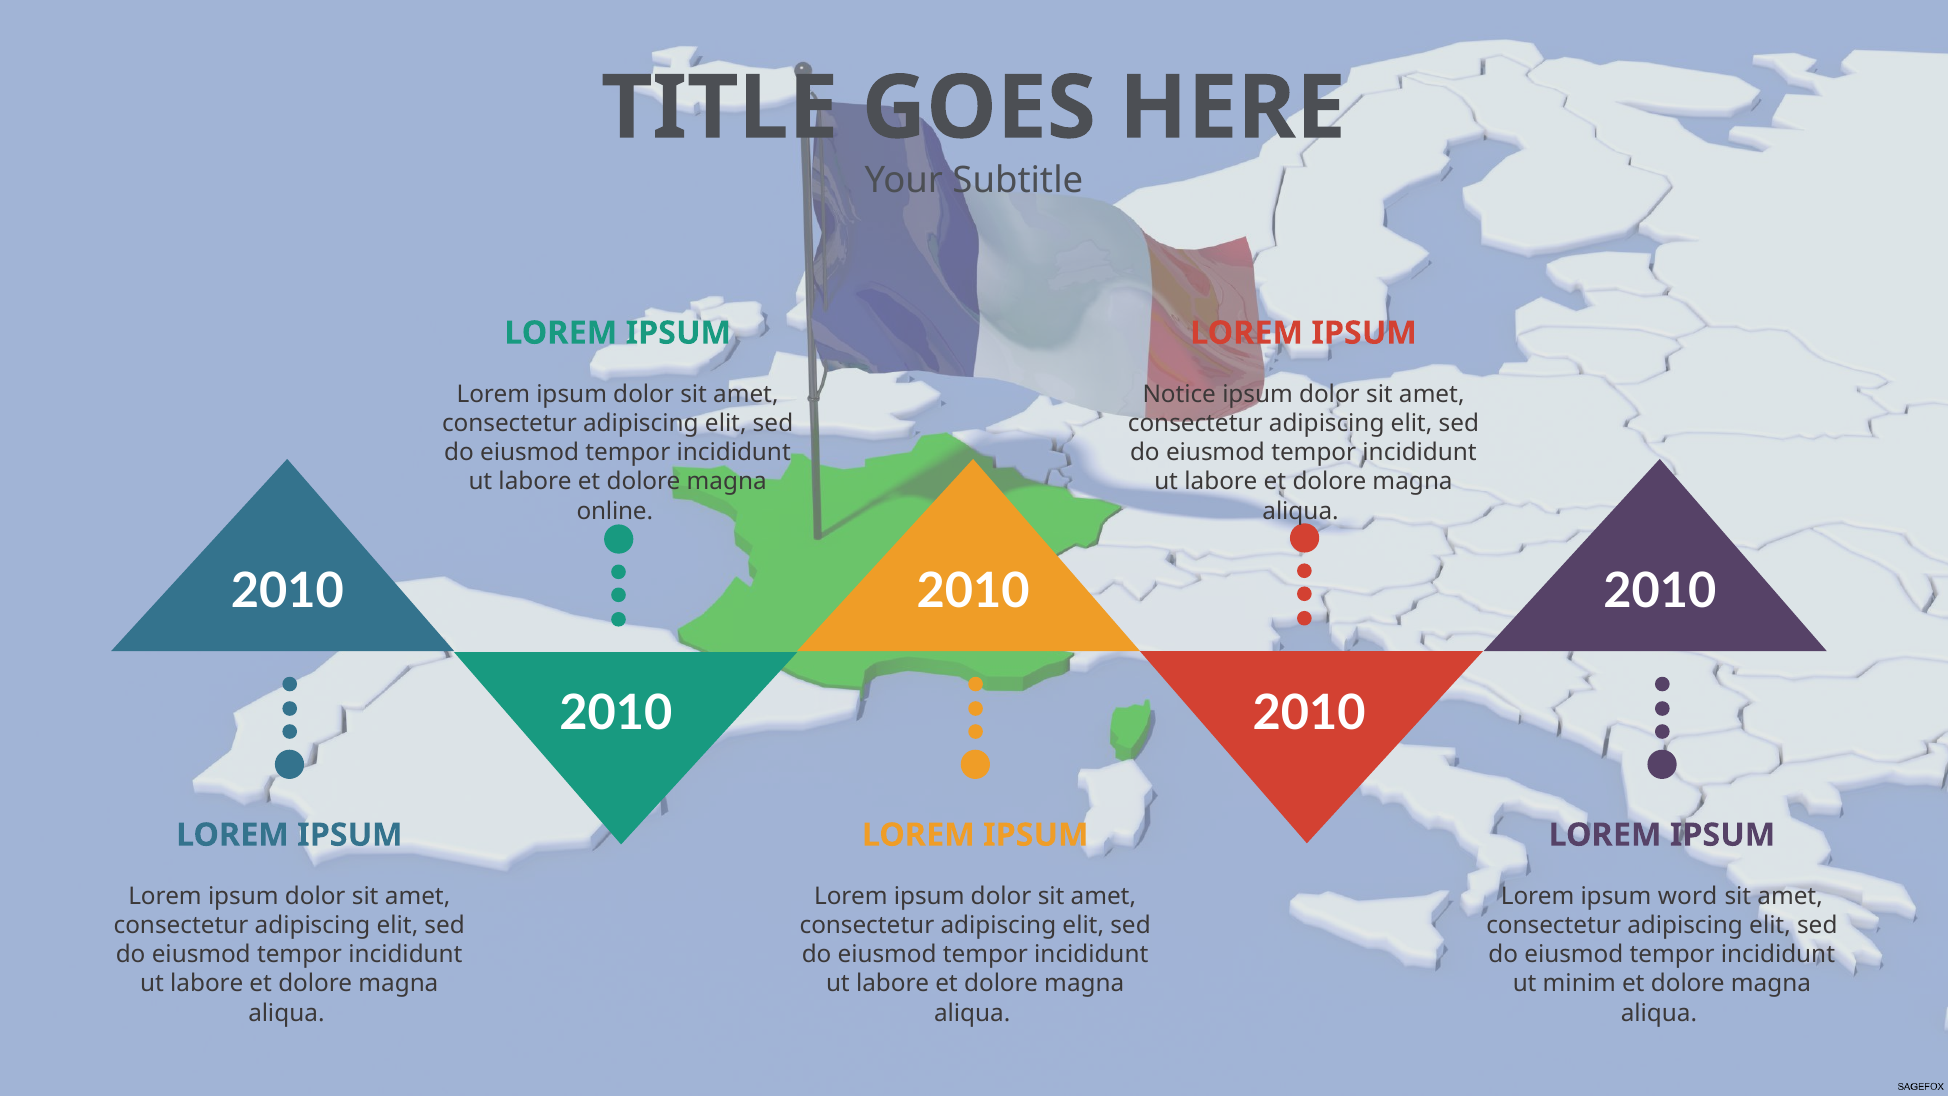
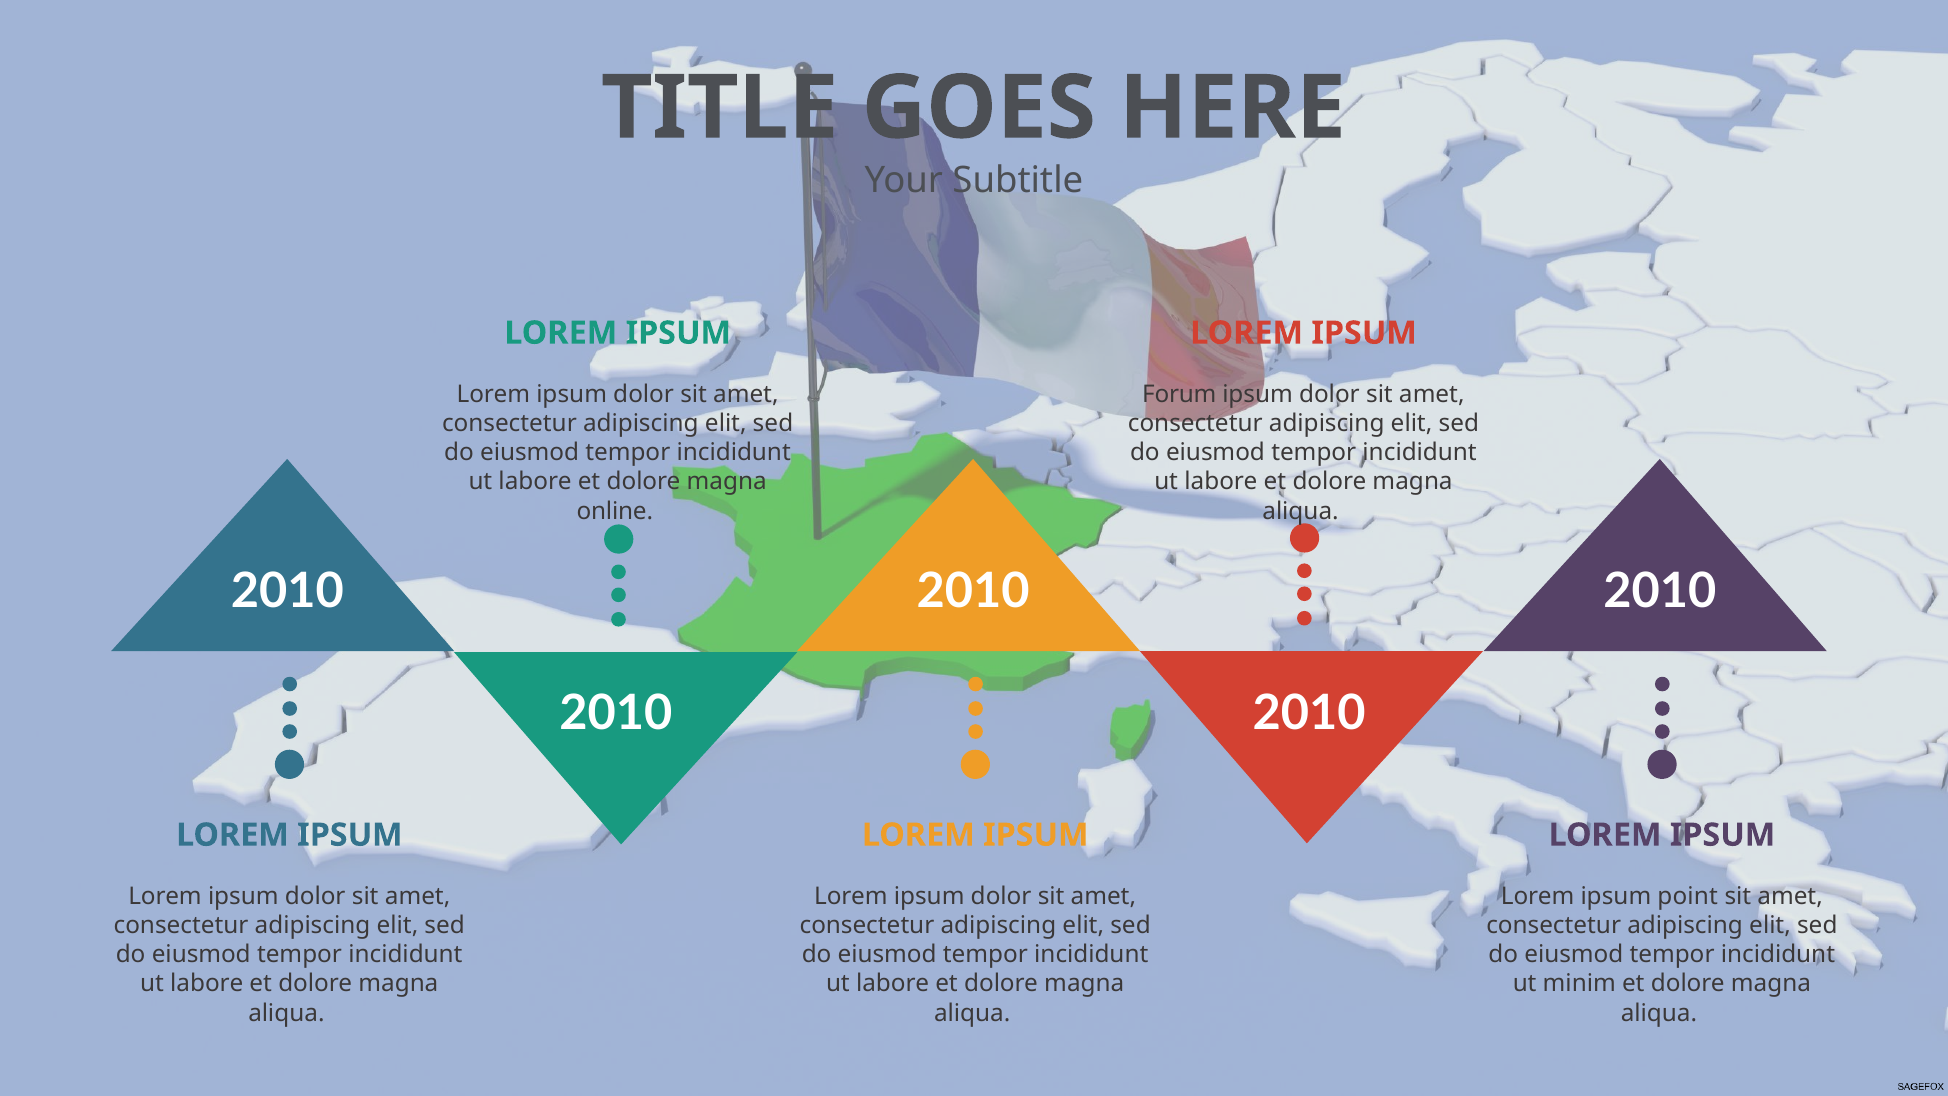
Notice: Notice -> Forum (1179, 394)
word: word -> point (1688, 896)
